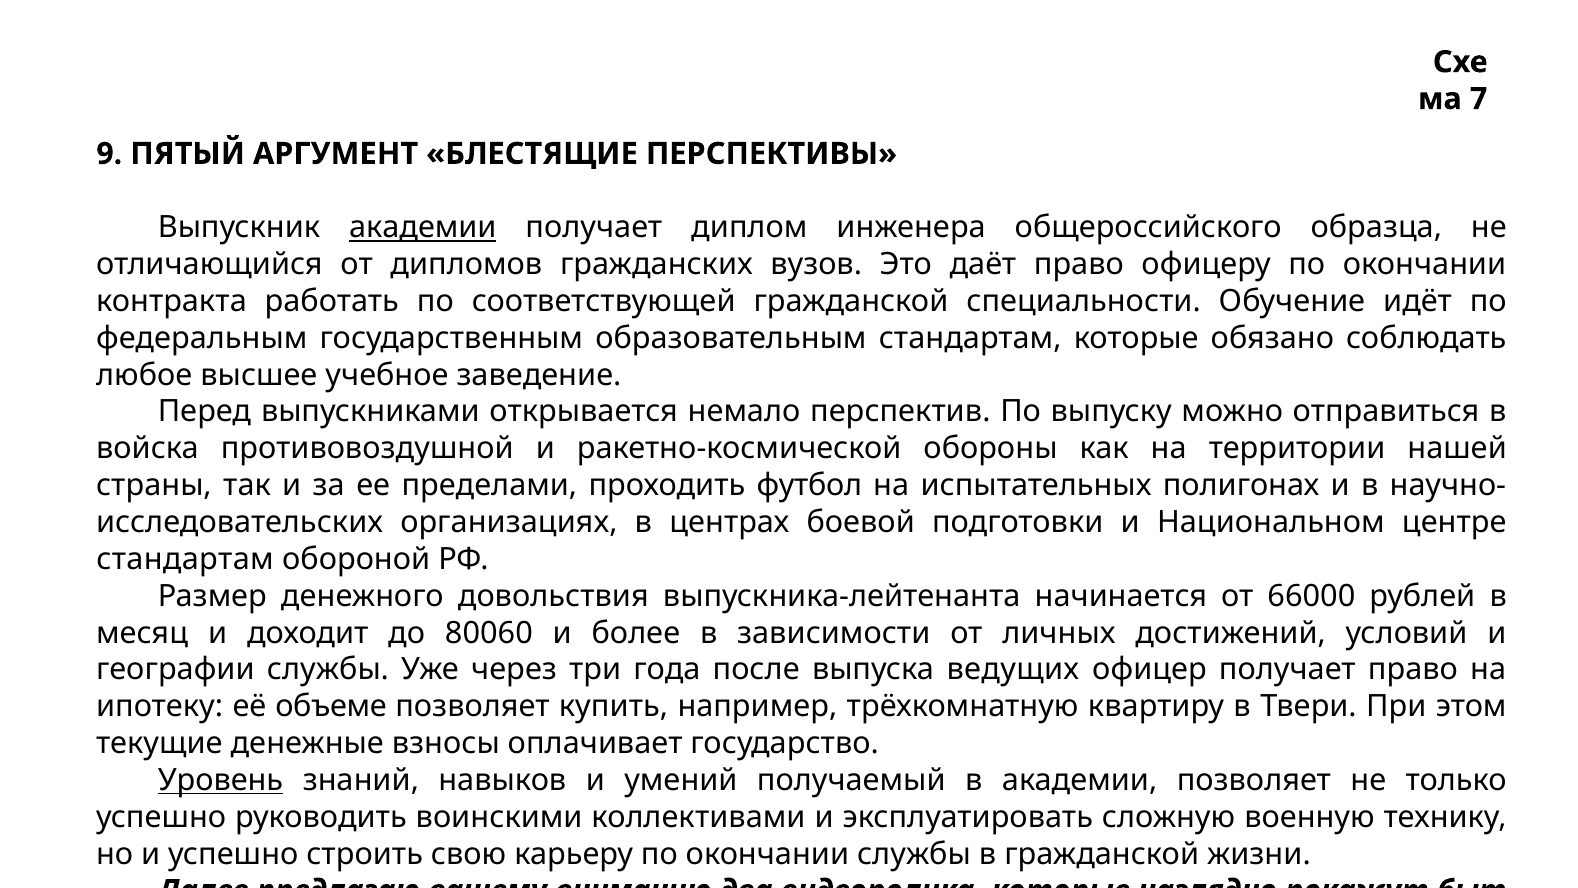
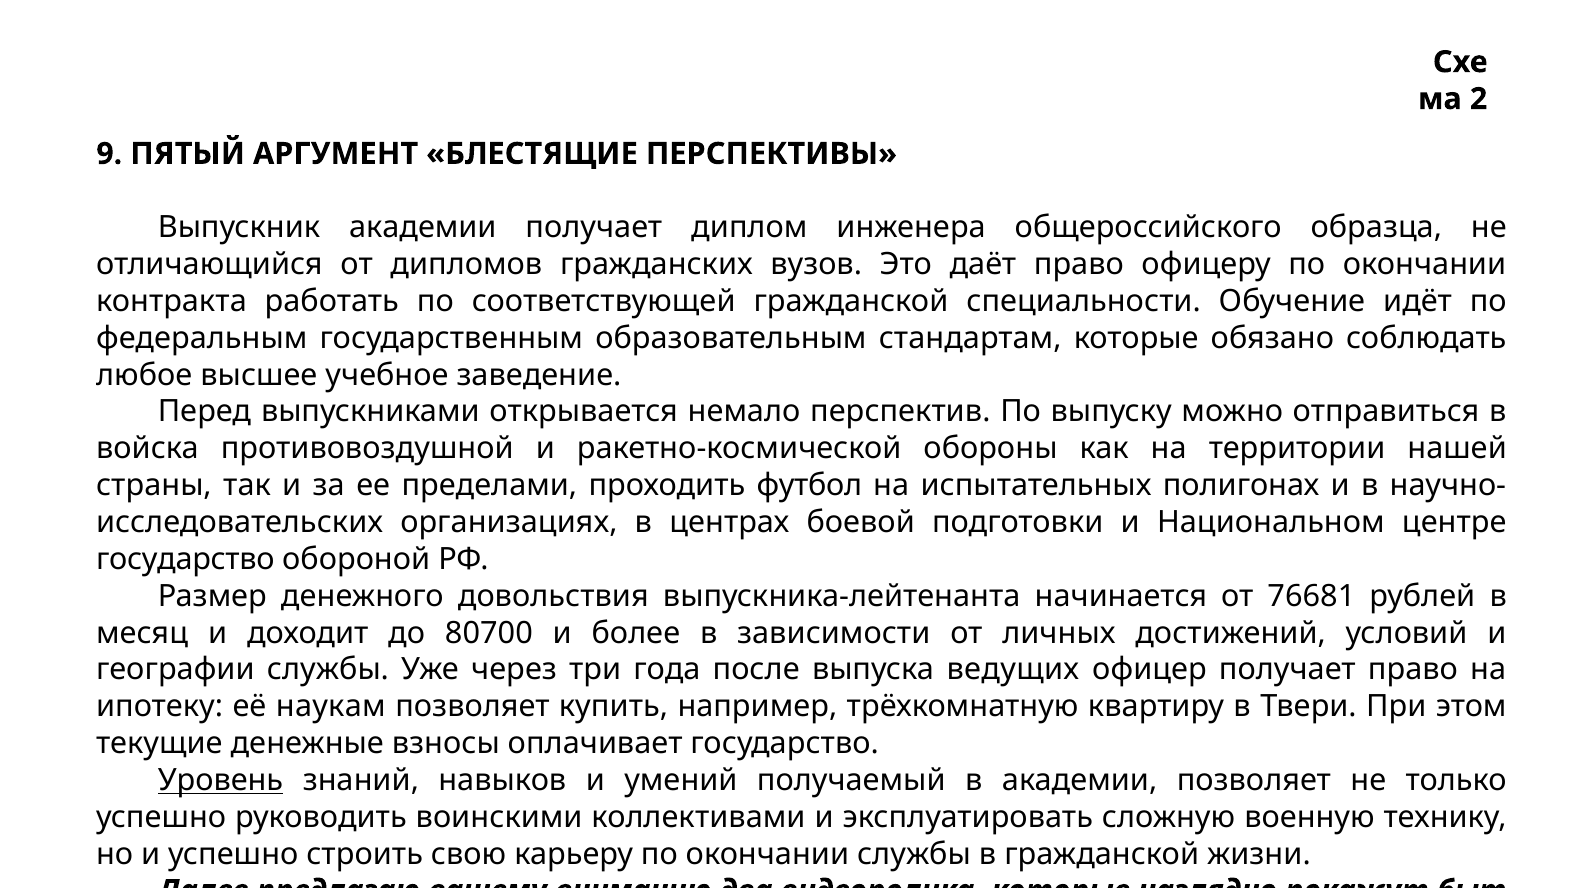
7: 7 -> 2 (1479, 99)
академии underline: present -> none (423, 227)
стандартам: стандартам -> государство (185, 559)
66000: 66000 -> 76681 (1311, 596)
80060: 80060 -> 80700 (489, 633)
объеме: объеме -> наукам (331, 706)
